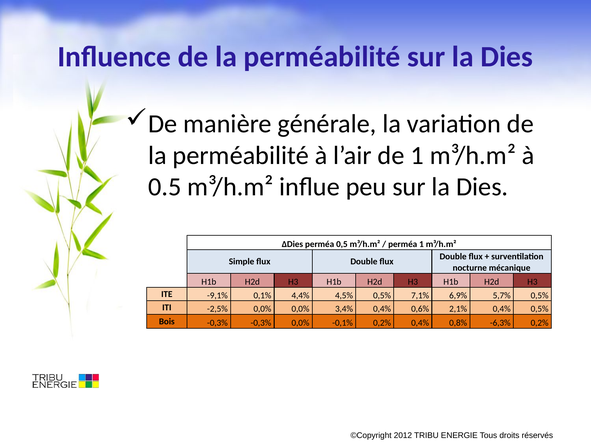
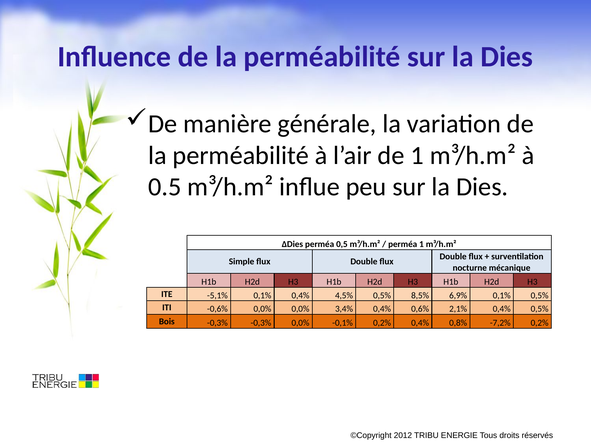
-9,1%: -9,1% -> -5,1% (217, 296)
0,1% 4,4%: 4,4% -> 0,4% (300, 296)
7,1%: 7,1% -> 8,5% (420, 296)
6,9% 5,7%: 5,7% -> 0,1% (502, 296)
-2,5%: -2,5% -> -0,6% (217, 309)
-6,3%: -6,3% -> -7,2% (500, 323)
